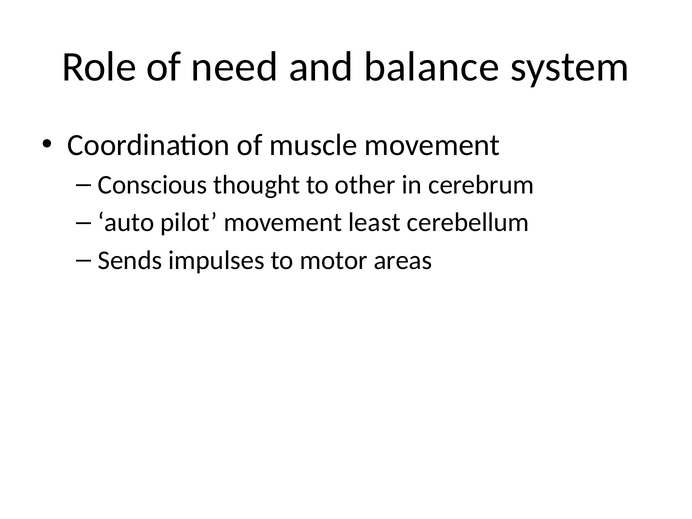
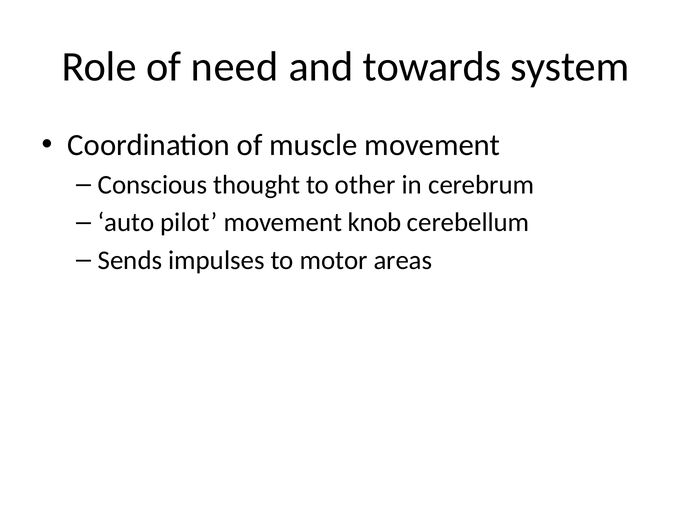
balance: balance -> towards (432, 67)
least: least -> knob (375, 223)
